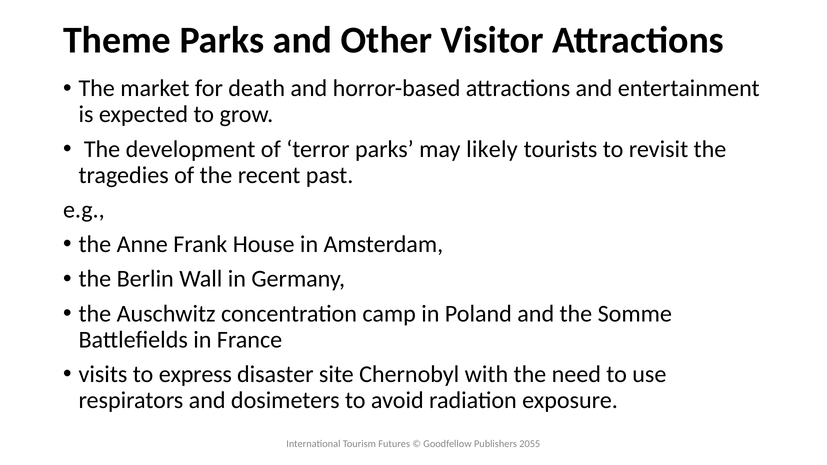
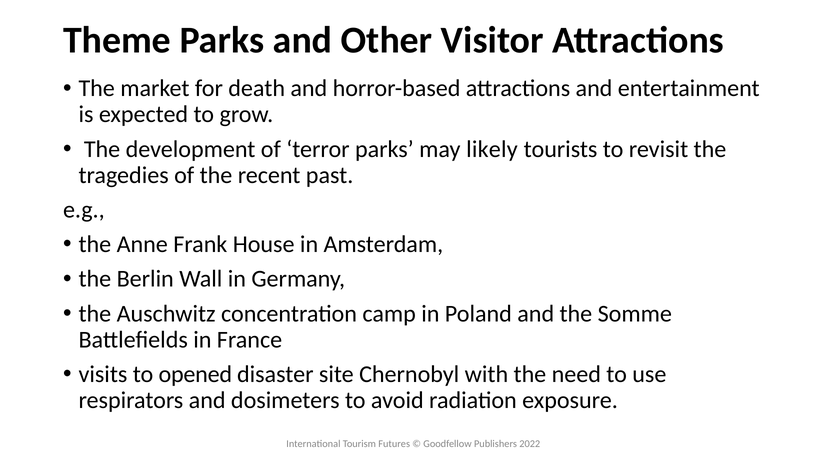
express: express -> opened (195, 374)
2055: 2055 -> 2022 (530, 444)
